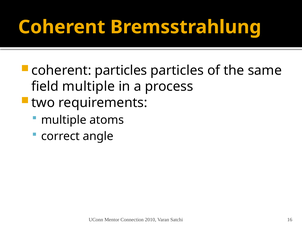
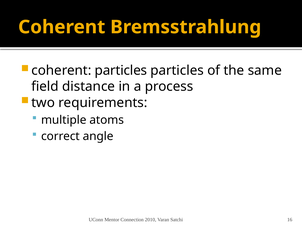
field multiple: multiple -> distance (89, 87)
